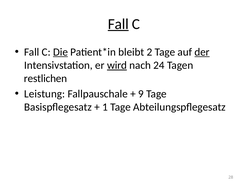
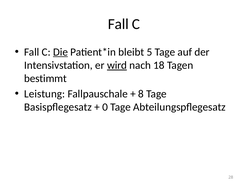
Fall underline: present -> none (118, 24)
2: 2 -> 5 (149, 52)
der underline: present -> none (202, 52)
24: 24 -> 18 (159, 65)
restlichen: restlichen -> bestimmt (45, 78)
9: 9 -> 8 (141, 94)
1: 1 -> 0 (105, 107)
